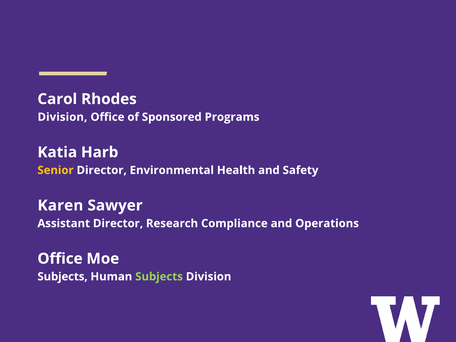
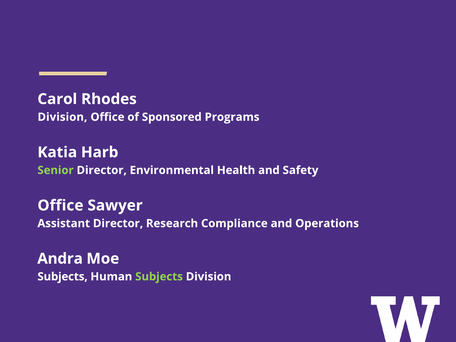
Senior colour: yellow -> light green (56, 170)
Karen: Karen -> Office (60, 205)
Office: Office -> Andra (60, 259)
